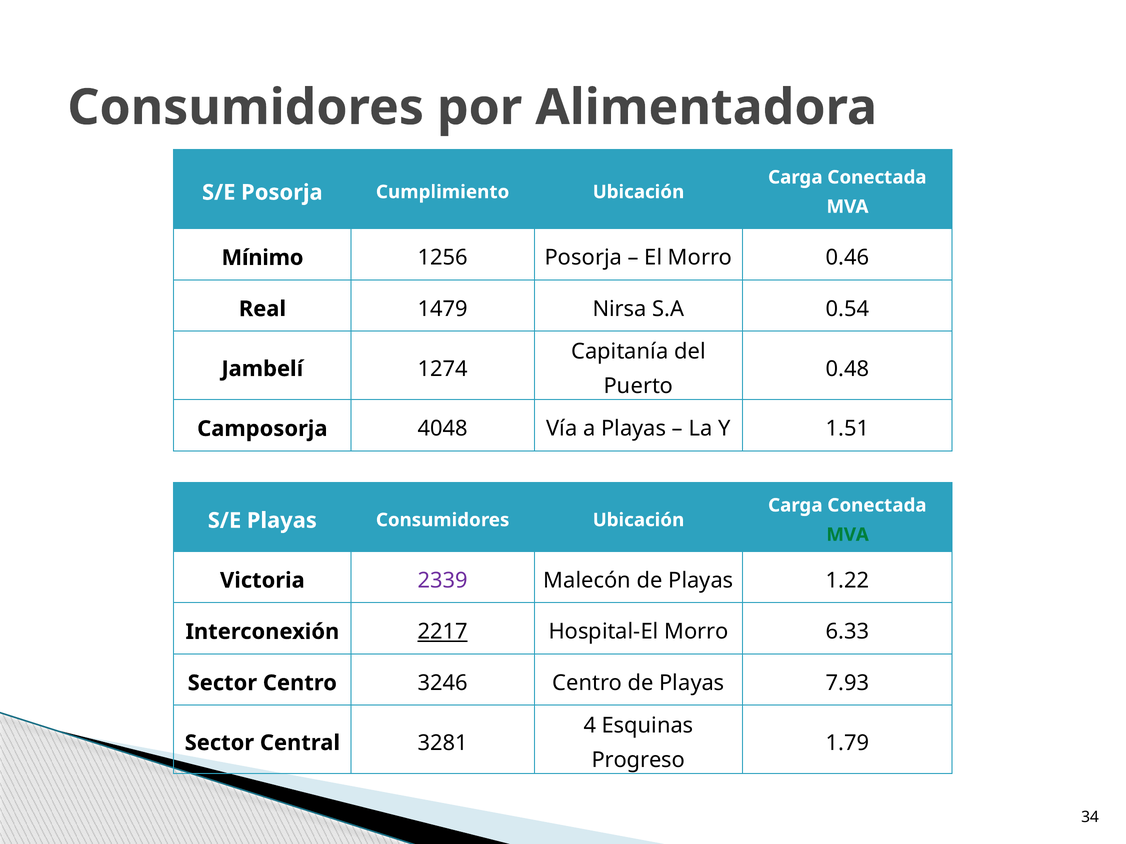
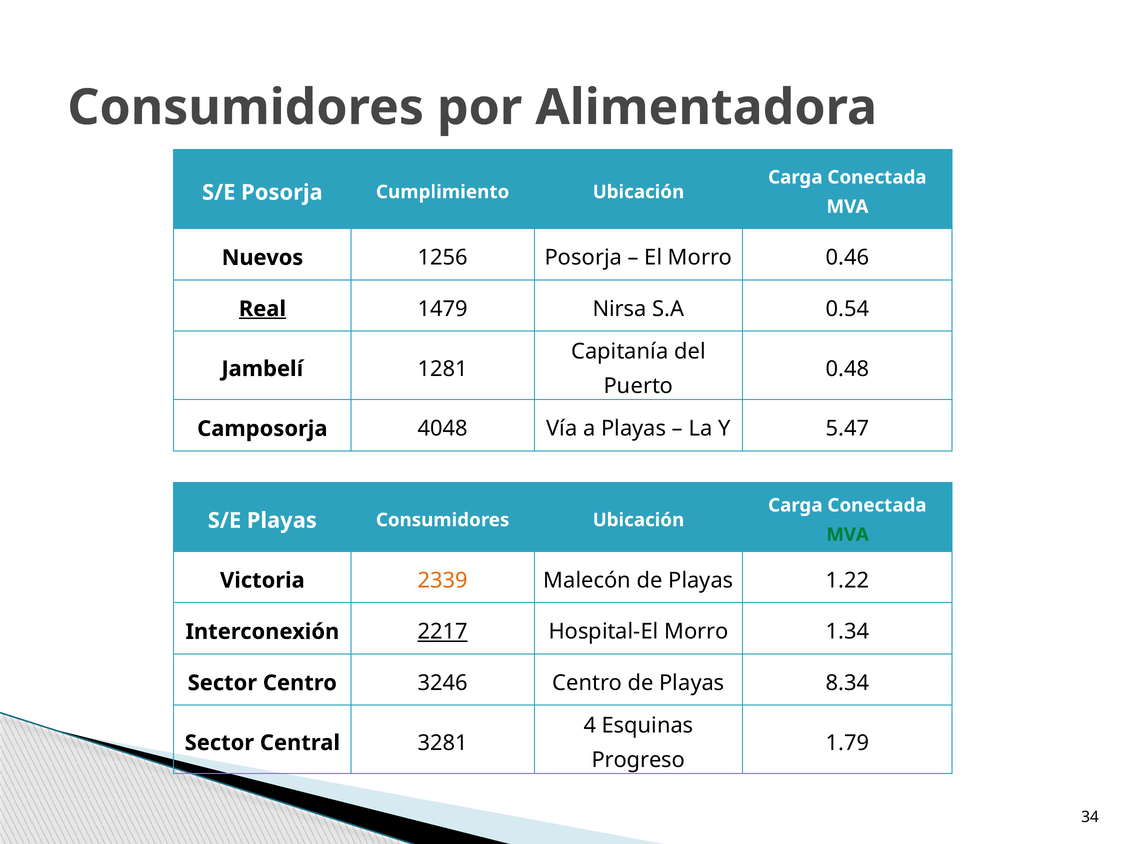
Mínimo: Mínimo -> Nuevos (262, 258)
Real underline: none -> present (262, 309)
1274: 1274 -> 1281 (443, 369)
1.51: 1.51 -> 5.47 (847, 429)
2339 colour: purple -> orange (443, 581)
6.33: 6.33 -> 1.34 (847, 632)
7.93: 7.93 -> 8.34 (847, 683)
